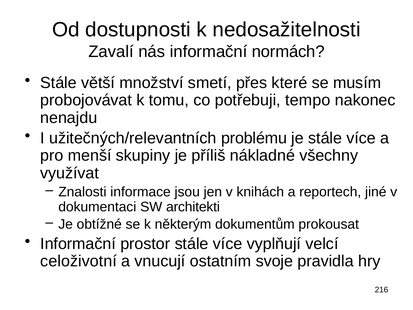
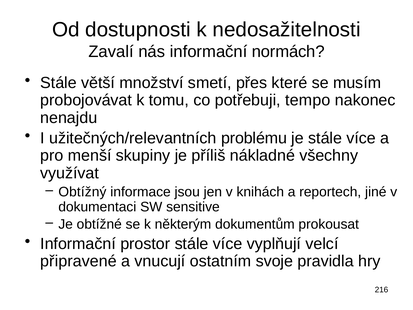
Znalosti: Znalosti -> Obtížný (82, 192)
architekti: architekti -> sensitive (193, 207)
celoživotní: celoživotní -> připravené (79, 261)
